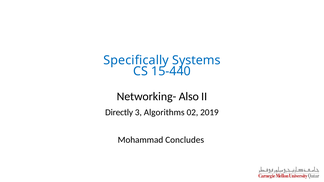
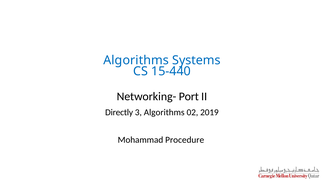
Specifically: Specifically -> Algorithms (136, 60)
Also: Also -> Port (189, 97)
Concludes: Concludes -> Procedure (185, 140)
